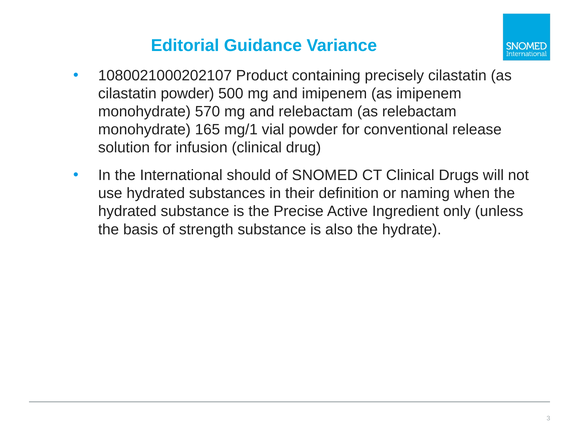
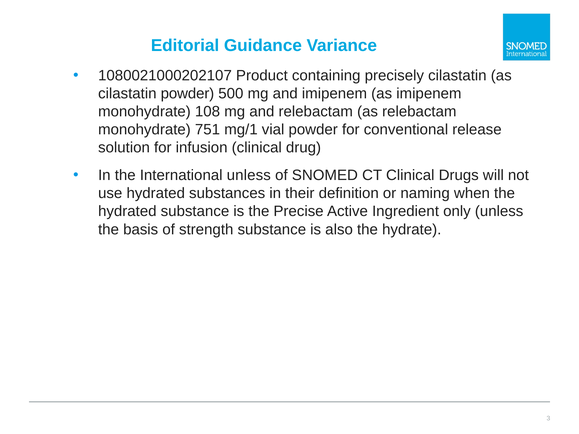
570: 570 -> 108 (208, 112)
165: 165 -> 751 (208, 130)
International should: should -> unless (249, 175)
